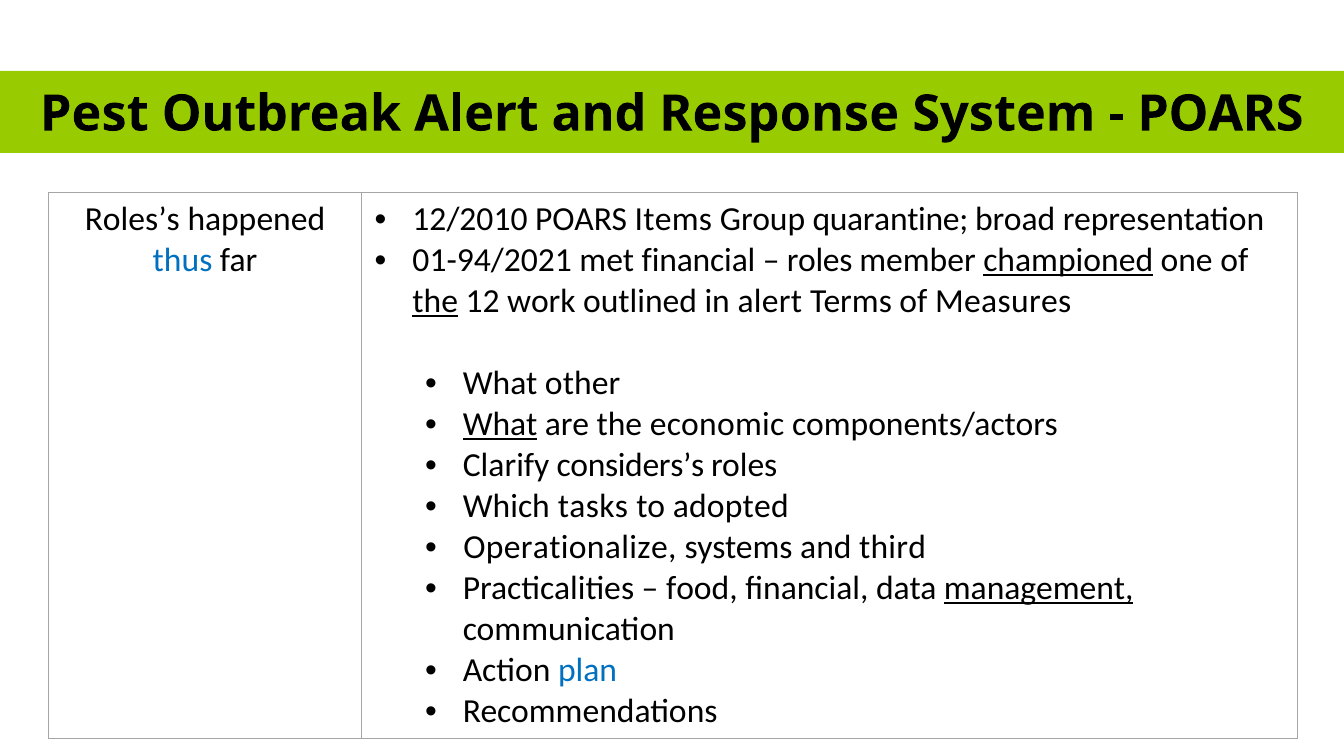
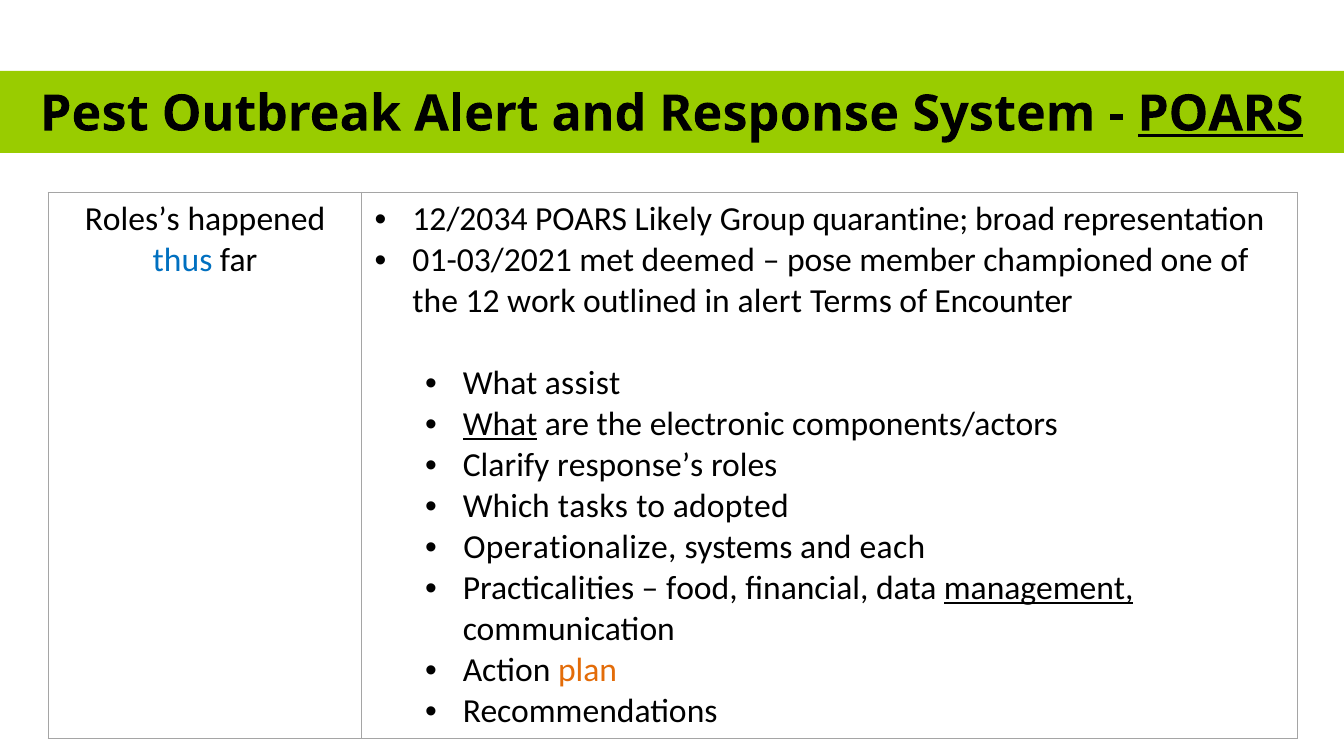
POARS underline: none -> present (1221, 114)
12/2010: 12/2010 -> 12/2034 (470, 220)
Items: Items -> Likely (673, 220)
01-94/2021: 01-94/2021 -> 01-03/2021 (492, 261)
met financial: financial -> deemed (698, 261)
roles: roles -> pose (820, 261)
championed underline: present -> none (1068, 261)
the underline: present -> none (435, 302)
Measures: Measures -> Encounter (1004, 302)
other: other -> assist (583, 384)
the economic: economic -> electronic (717, 425)
considers’s: considers’s -> response’s (630, 466)
third: third -> each (893, 548)
plan colour: blue -> orange (588, 670)
